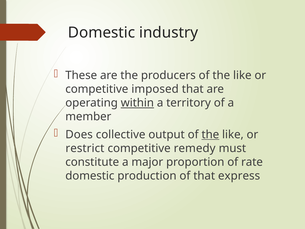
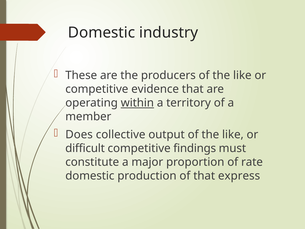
imposed: imposed -> evidence (155, 89)
the underline: present -> none (210, 134)
restrict: restrict -> difficult (85, 148)
remedy: remedy -> findings (195, 148)
